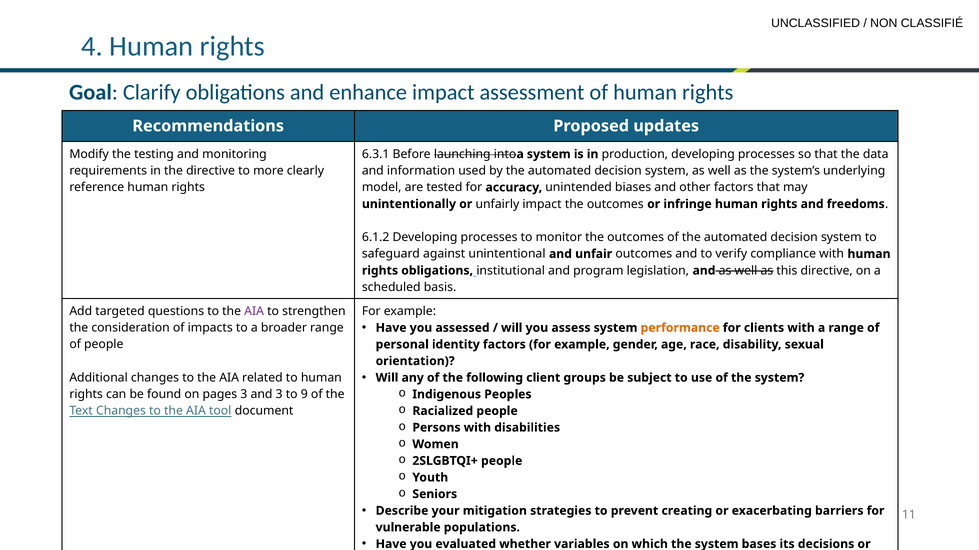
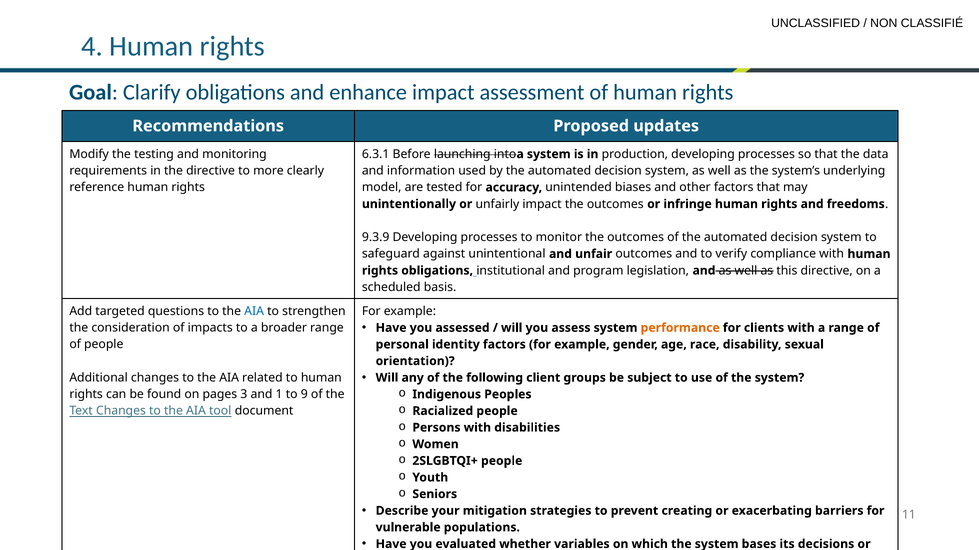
6.1.2: 6.1.2 -> 9.3.9 (376, 238)
AIA colour: purple -> blue (254, 312)
and 3: 3 -> 1 (279, 395)
